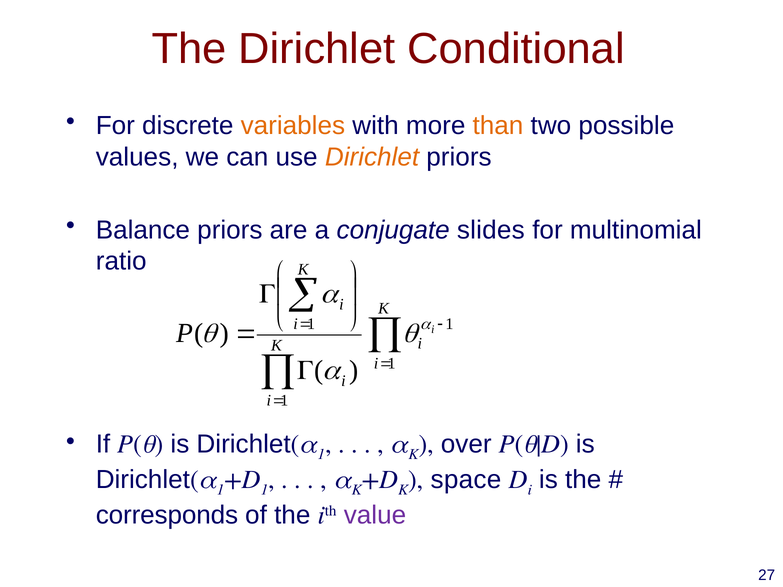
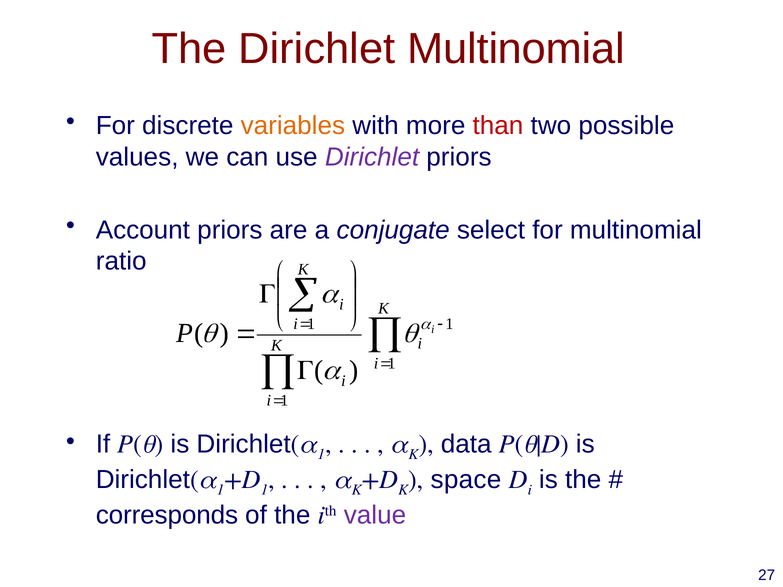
Dirichlet Conditional: Conditional -> Multinomial (516, 49)
than colour: orange -> red (498, 126)
Dirichlet colour: orange -> purple (372, 157)
Balance: Balance -> Account (143, 230)
slides: slides -> select (491, 230)
over: over -> data (466, 444)
